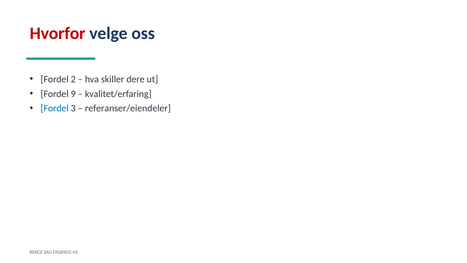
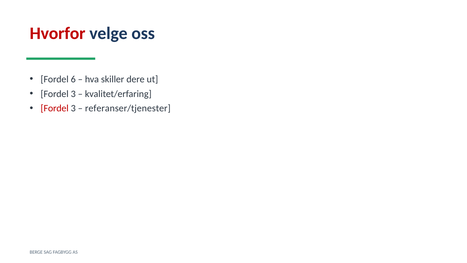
2: 2 -> 6 (73, 79)
9: 9 -> 3 (73, 94)
Fordel colour: blue -> red (55, 108)
referanser/eiendeler: referanser/eiendeler -> referanser/tjenester (128, 108)
